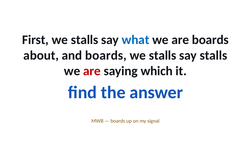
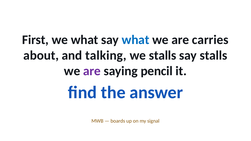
First we stalls: stalls -> what (85, 40)
are boards: boards -> carries (210, 40)
and boards: boards -> talking (106, 55)
are colour: red -> purple (92, 71)
which: which -> pencil (157, 71)
